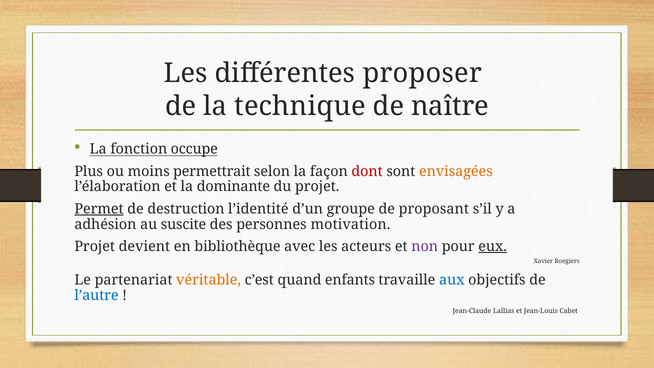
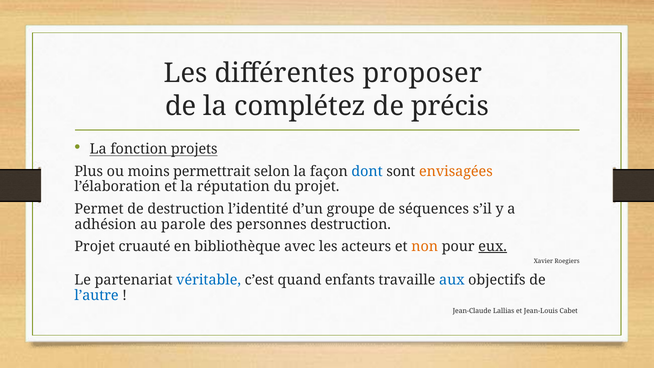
technique: technique -> complétez (300, 106)
naître: naître -> précis (450, 106)
occupe: occupe -> projets (194, 149)
dont colour: red -> blue (367, 171)
dominante: dominante -> réputation (233, 187)
Permet underline: present -> none (99, 209)
proposant: proposant -> séquences (434, 209)
suscite: suscite -> parole (183, 224)
personnes motivation: motivation -> destruction (351, 224)
devient: devient -> cruauté (144, 246)
non colour: purple -> orange (425, 246)
véritable colour: orange -> blue (209, 280)
